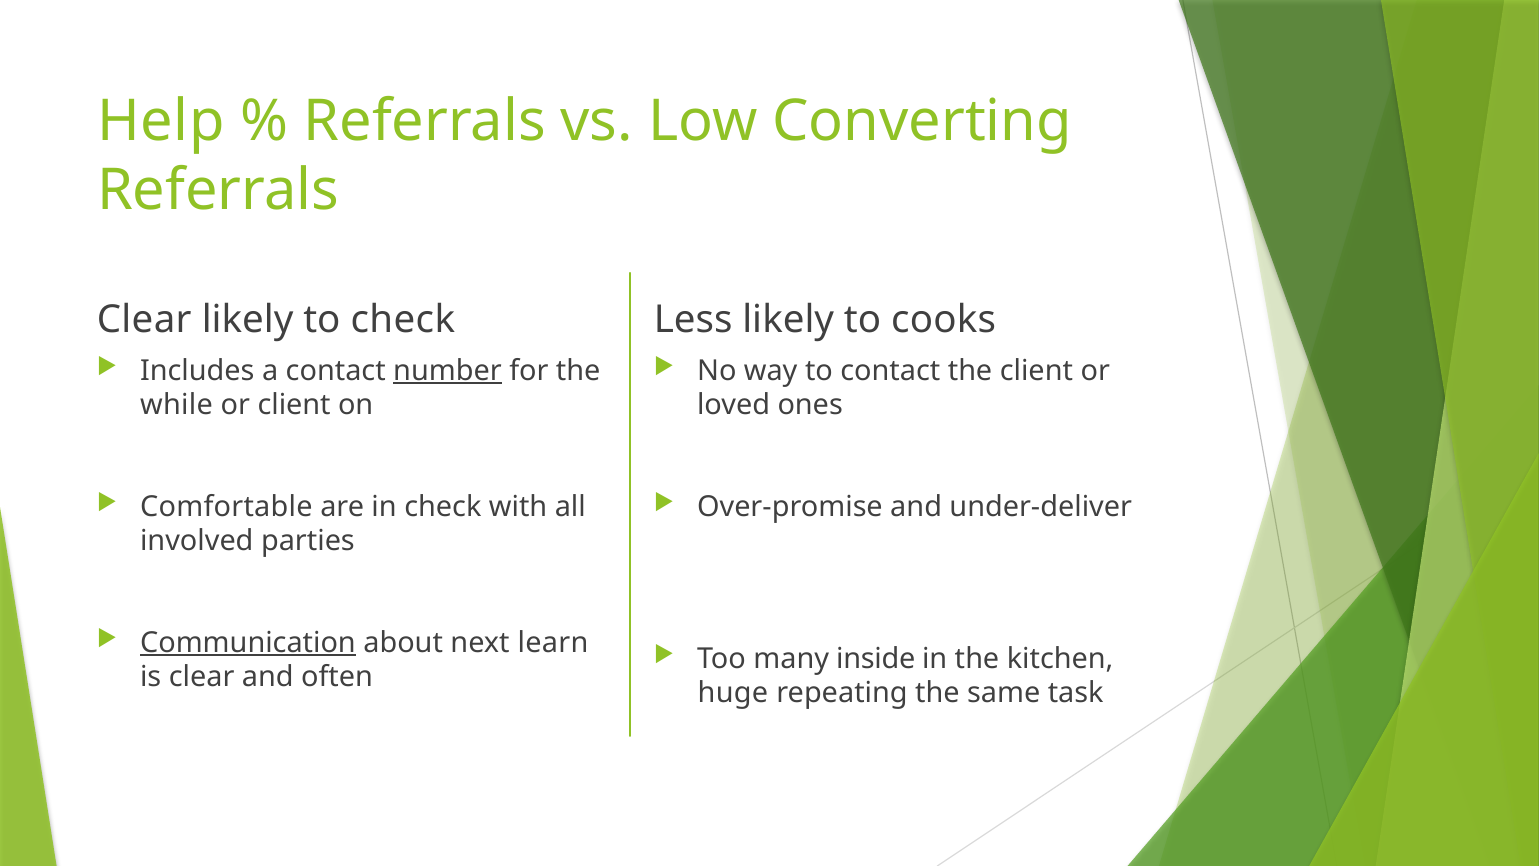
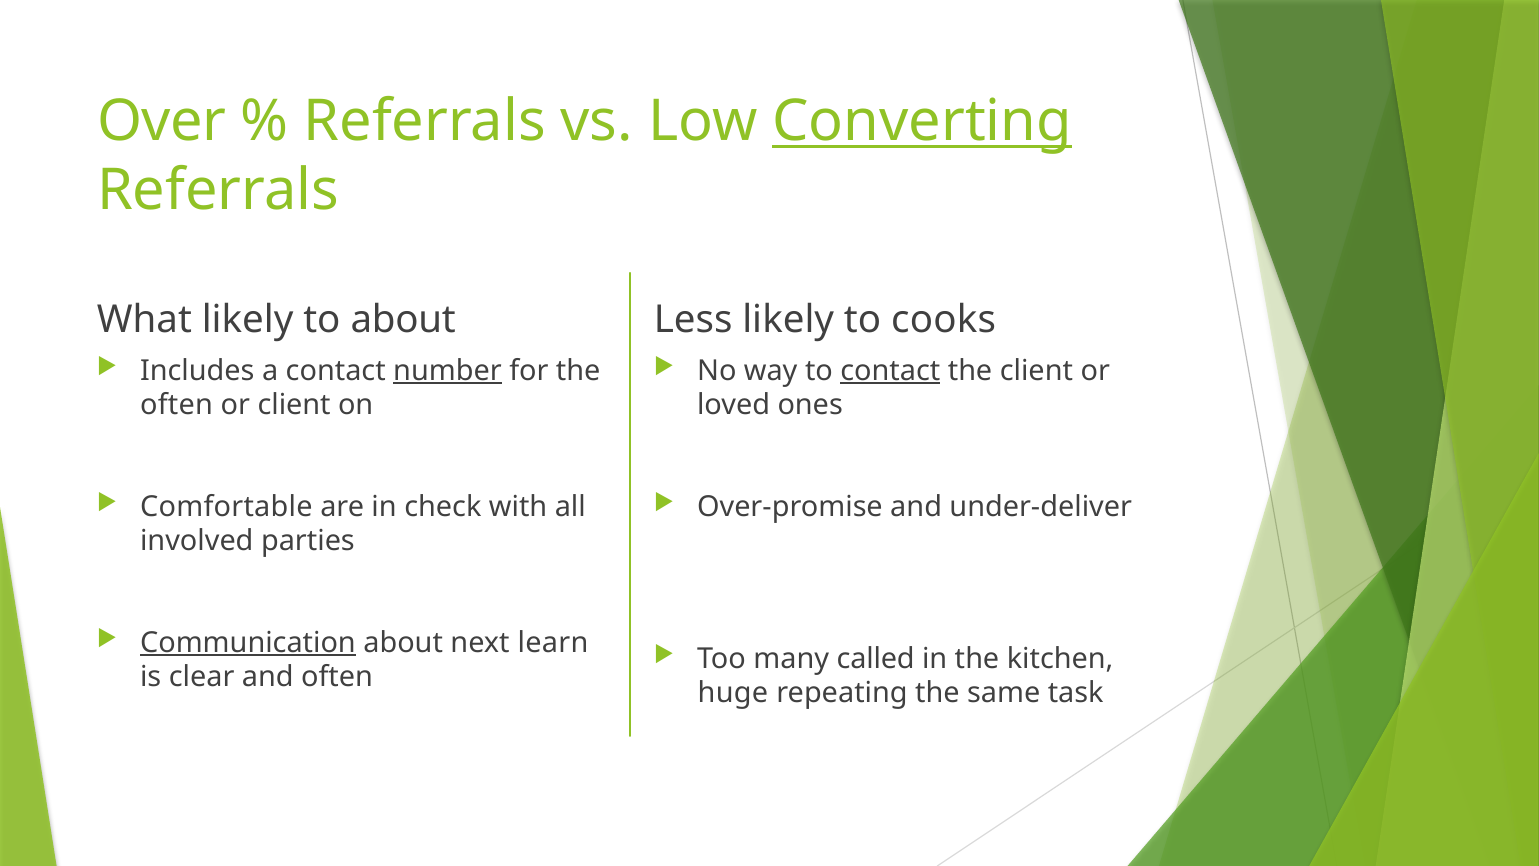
Help: Help -> Over (162, 121)
Converting underline: none -> present (922, 121)
Clear: Clear -> What (144, 319)
to check: check -> about (403, 319)
contact underline: none -> present (890, 371)
while: while -> often (177, 405)
inside: inside -> called (876, 659)
